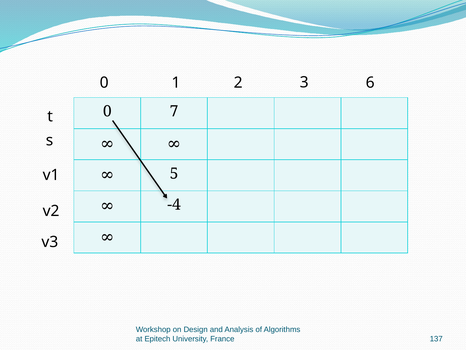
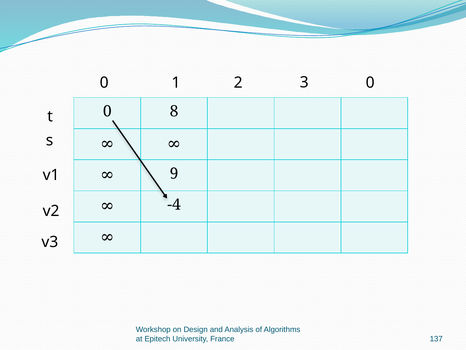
3 6: 6 -> 0 (370, 83)
7: 7 -> 8 (174, 111)
5: 5 -> 9 (174, 173)
